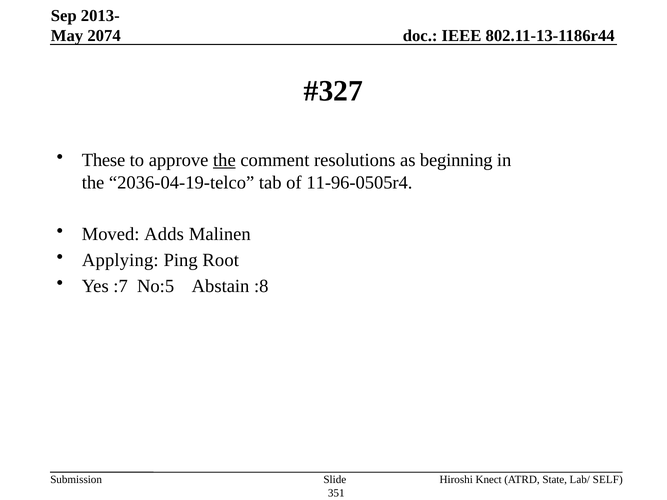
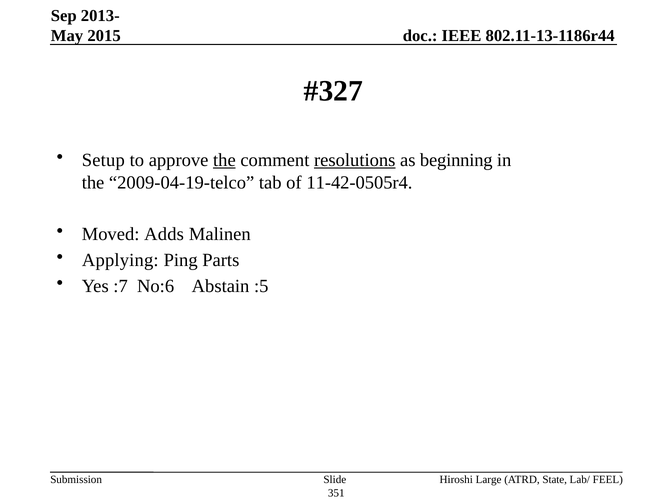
2074: 2074 -> 2015 (104, 36)
These: These -> Setup (103, 160)
resolutions underline: none -> present (355, 160)
2036-04-19-telco: 2036-04-19-telco -> 2009-04-19-telco (182, 183)
11-96-0505r4: 11-96-0505r4 -> 11-42-0505r4 (359, 183)
Root: Root -> Parts (221, 260)
No:5: No:5 -> No:6 (156, 286)
:8: :8 -> :5 (261, 286)
Knect: Knect -> Large (489, 480)
SELF: SELF -> FEEL (608, 480)
